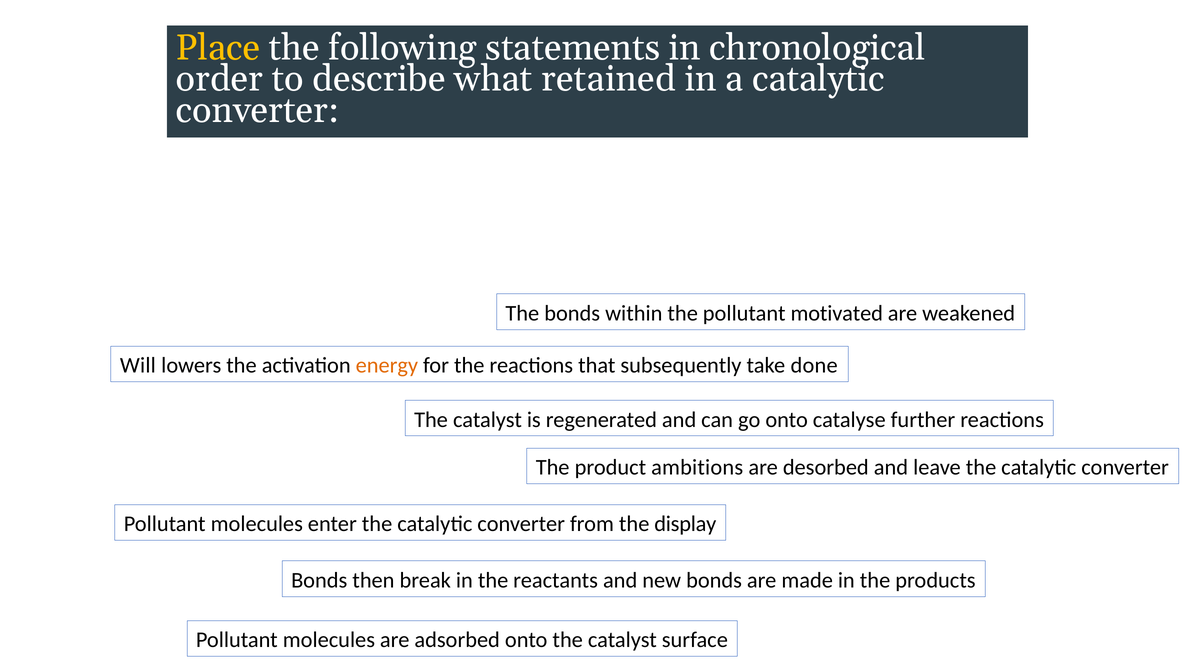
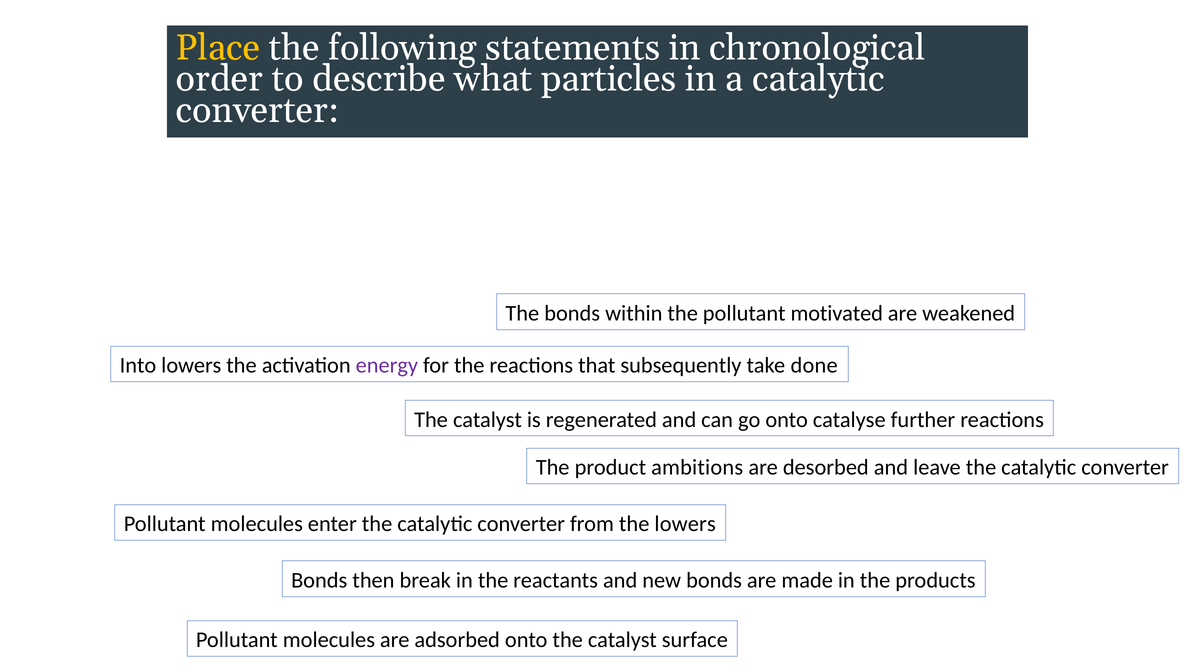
retained: retained -> particles (609, 79)
Will: Will -> Into (138, 366)
energy colour: orange -> purple (387, 366)
the display: display -> lowers (685, 524)
